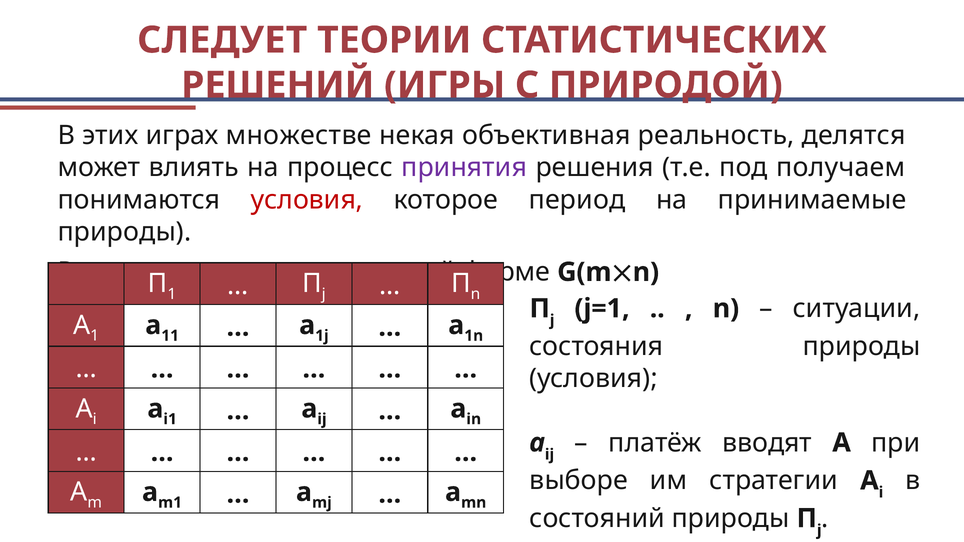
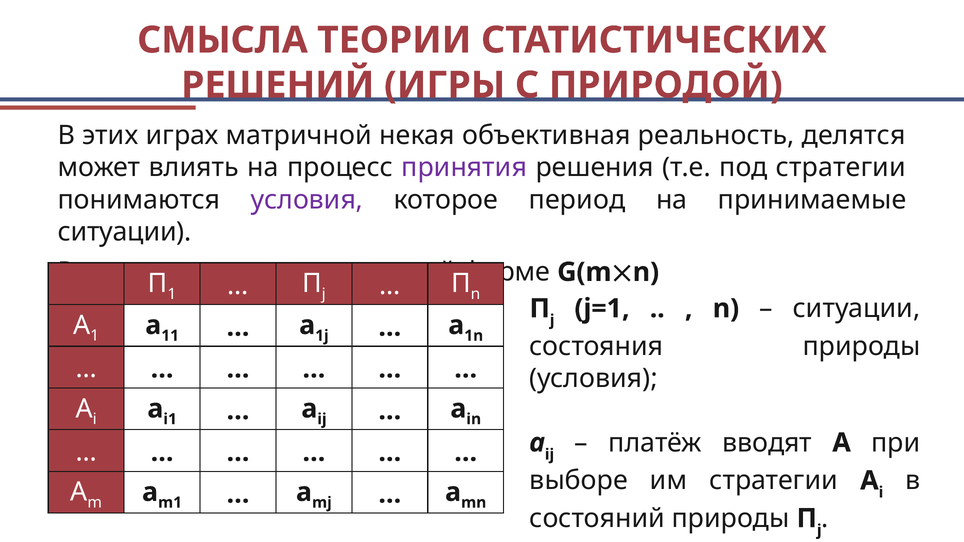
СЛЕДУЕТ: СЛЕДУЕТ -> СМЫСЛА (222, 40)
играх множестве: множестве -> матричной (299, 136)
под получаем: получаем -> стратегии (841, 168)
условия colour: red -> purple (307, 200)
природы: природы -> ситуации (125, 232)
